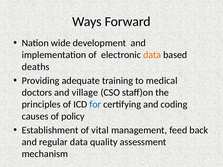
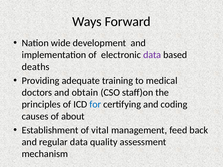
data colour: orange -> purple (152, 55)
village: village -> obtain (85, 93)
policy: policy -> about (73, 116)
